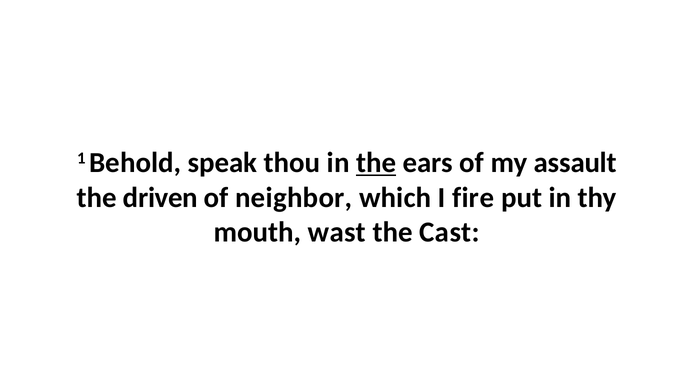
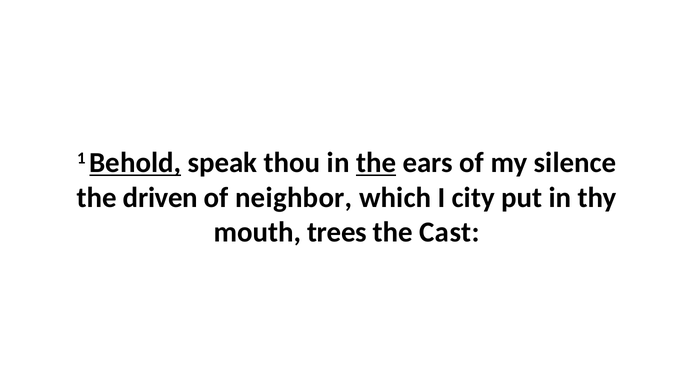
Behold underline: none -> present (135, 162)
assault: assault -> silence (575, 162)
fire: fire -> city (473, 197)
wast: wast -> trees (337, 232)
